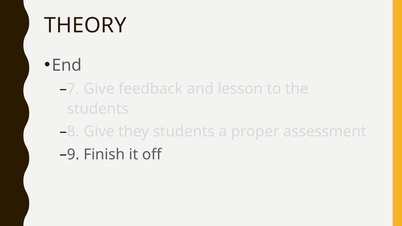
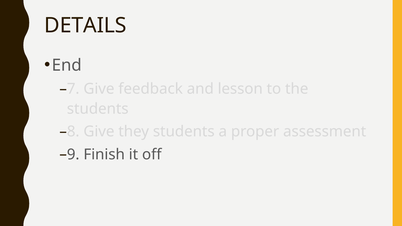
THEORY: THEORY -> DETAILS (85, 26)
